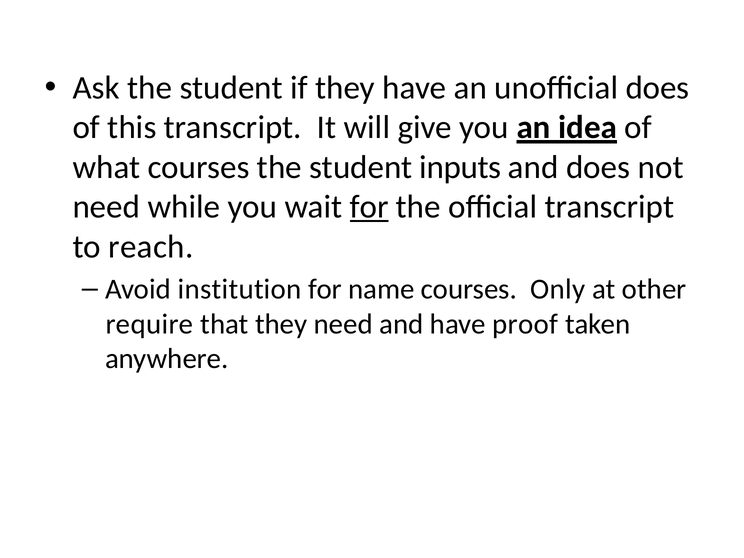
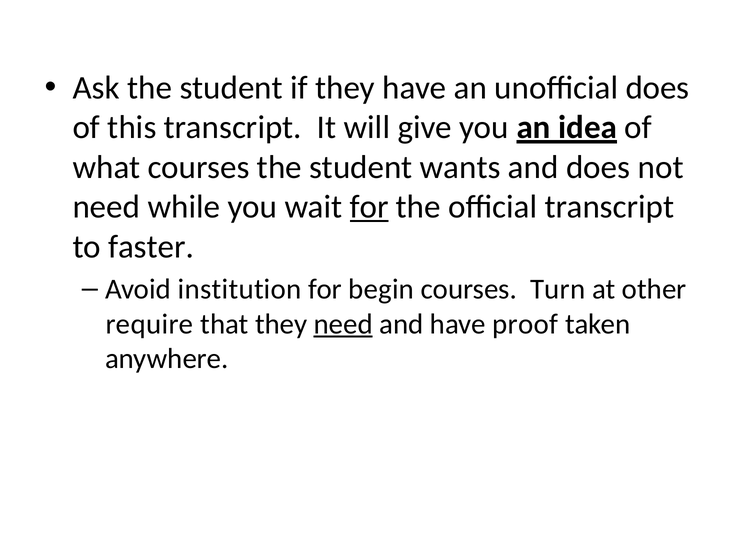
inputs: inputs -> wants (460, 167)
reach: reach -> faster (151, 247)
name: name -> begin (381, 289)
Only: Only -> Turn (558, 289)
need underline: none -> present (343, 324)
